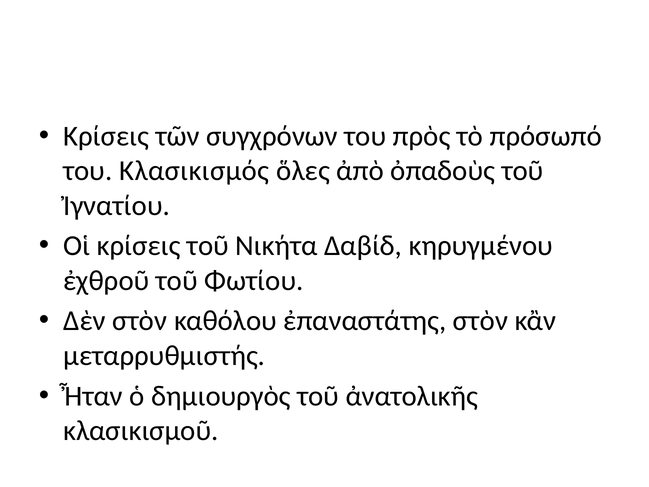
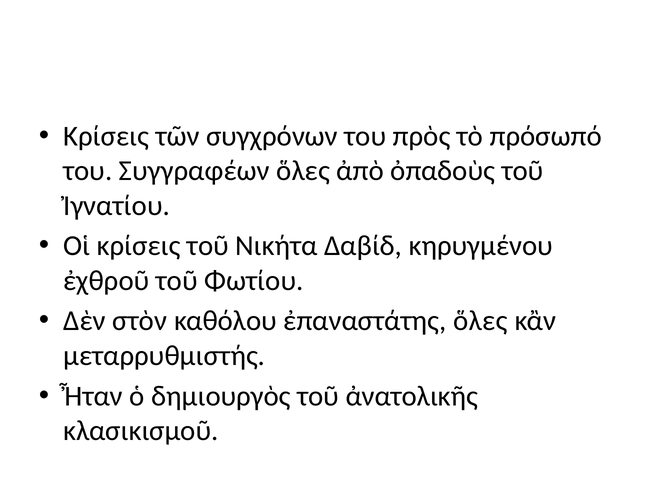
Κλασικισμός: Κλασικισμός -> Συγγραφέων (194, 171)
ἐπαναστάτης στὸν: στὸν -> ὅλες (480, 321)
